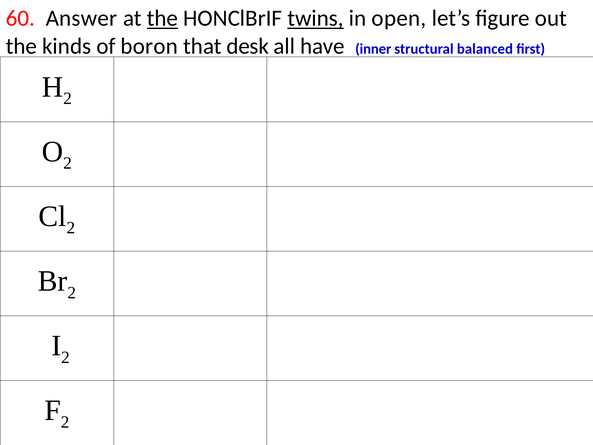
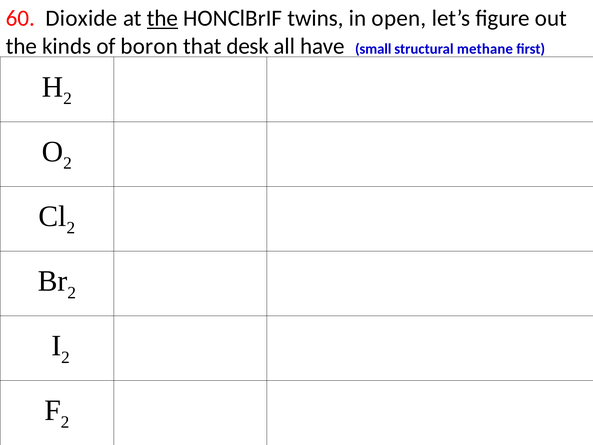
Answer: Answer -> Dioxide (82, 18)
twins underline: present -> none (316, 18)
inner: inner -> small (373, 49)
balanced: balanced -> methane (485, 49)
